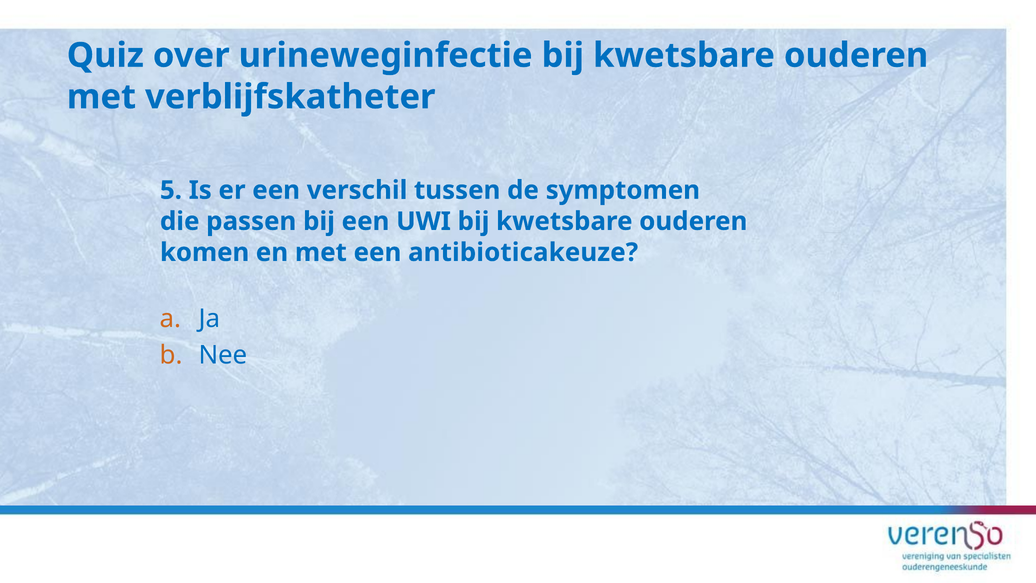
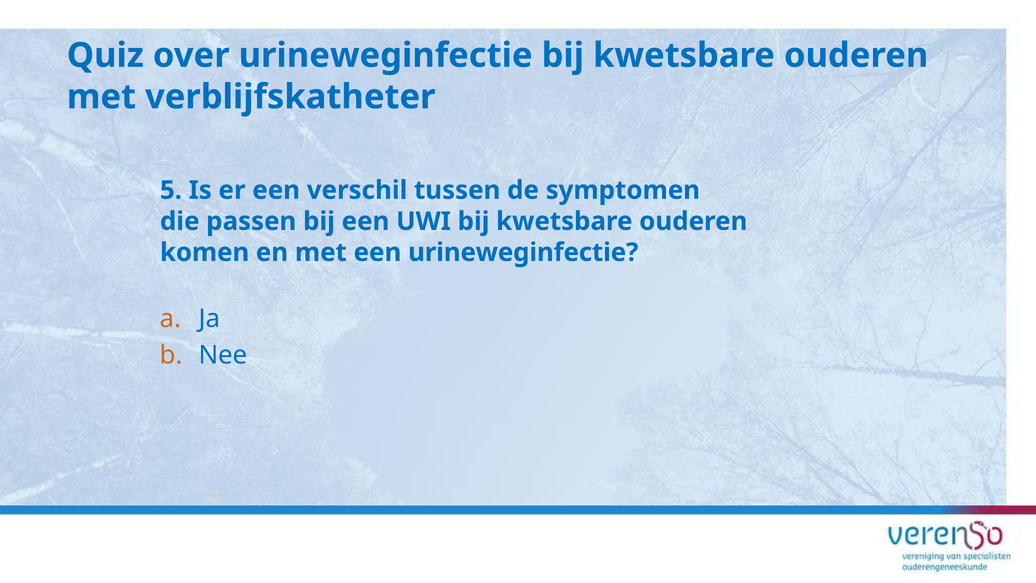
een antibioticakeuze: antibioticakeuze -> urineweginfectie (523, 252)
